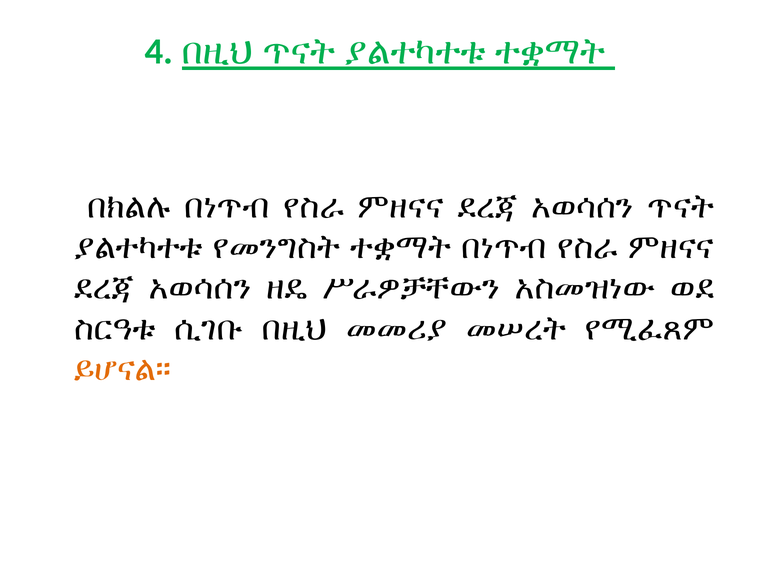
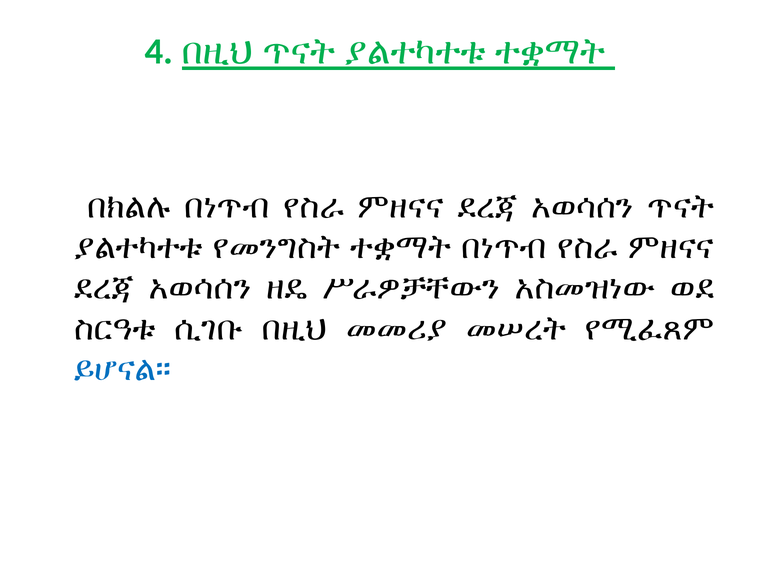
ይሆናል፡፡ colour: orange -> blue (123, 369)
